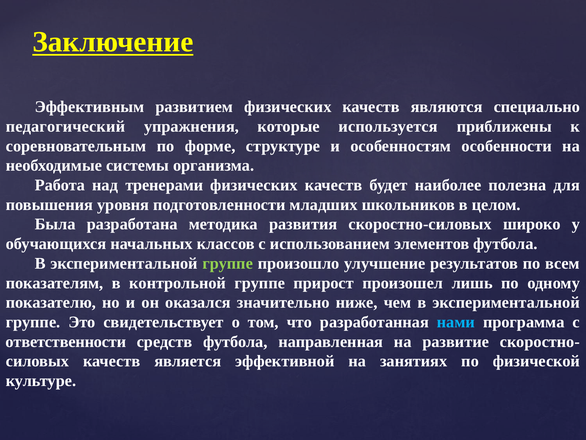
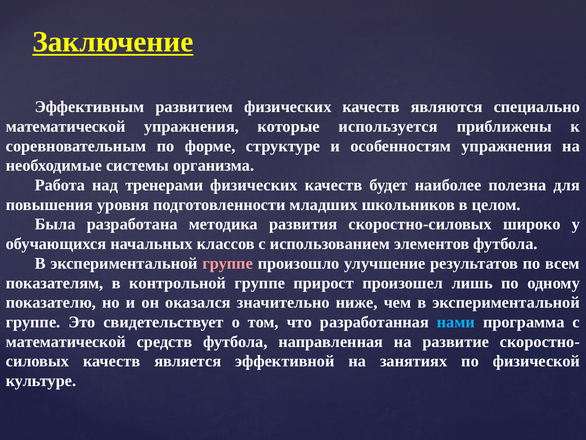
педагогический: педагогический -> математической (66, 126)
особенностям особенности: особенности -> упражнения (507, 146)
группе colour: light green -> pink (228, 263)
ответственности: ответственности -> математической (66, 341)
